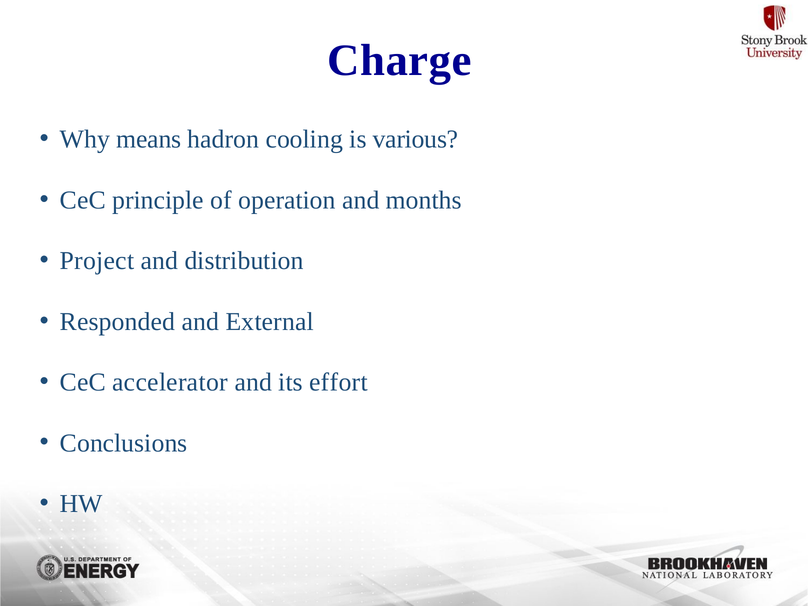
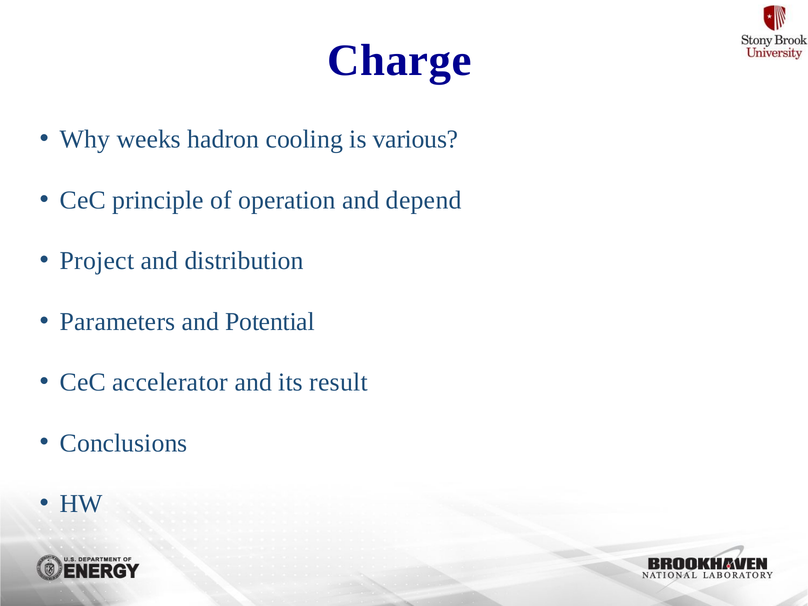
means: means -> weeks (149, 139)
months: months -> depend (424, 200)
Responded: Responded -> Parameters (118, 322)
External: External -> Potential (270, 322)
effort: effort -> result (339, 382)
